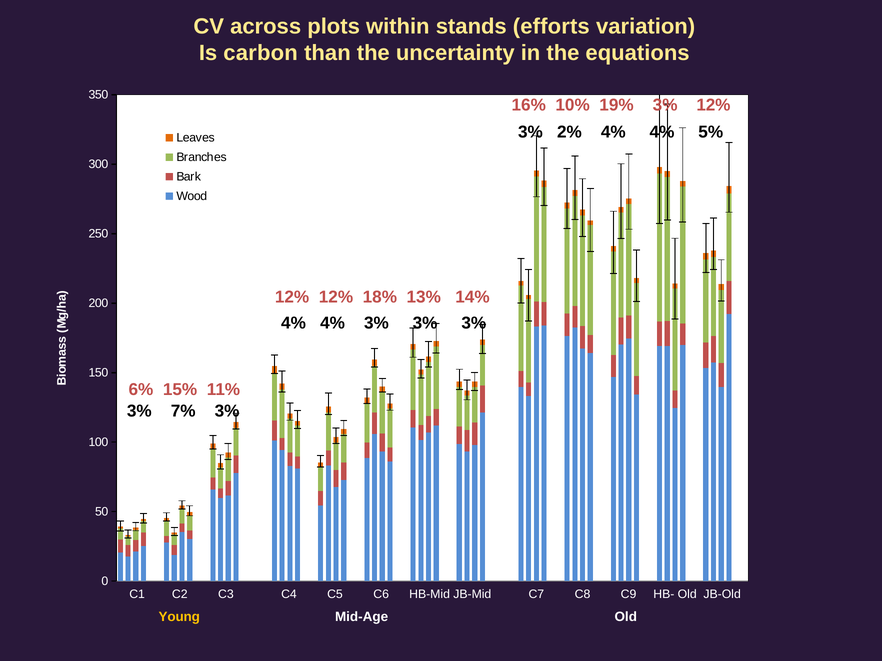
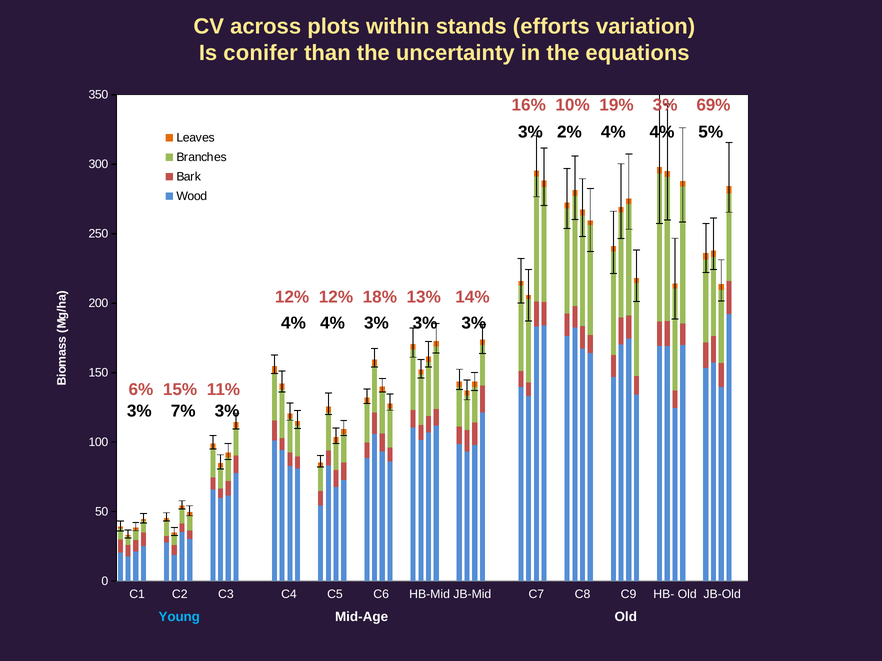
carbon: carbon -> conifer (261, 53)
3% 12%: 12% -> 69% (713, 105)
Young colour: yellow -> light blue (179, 617)
